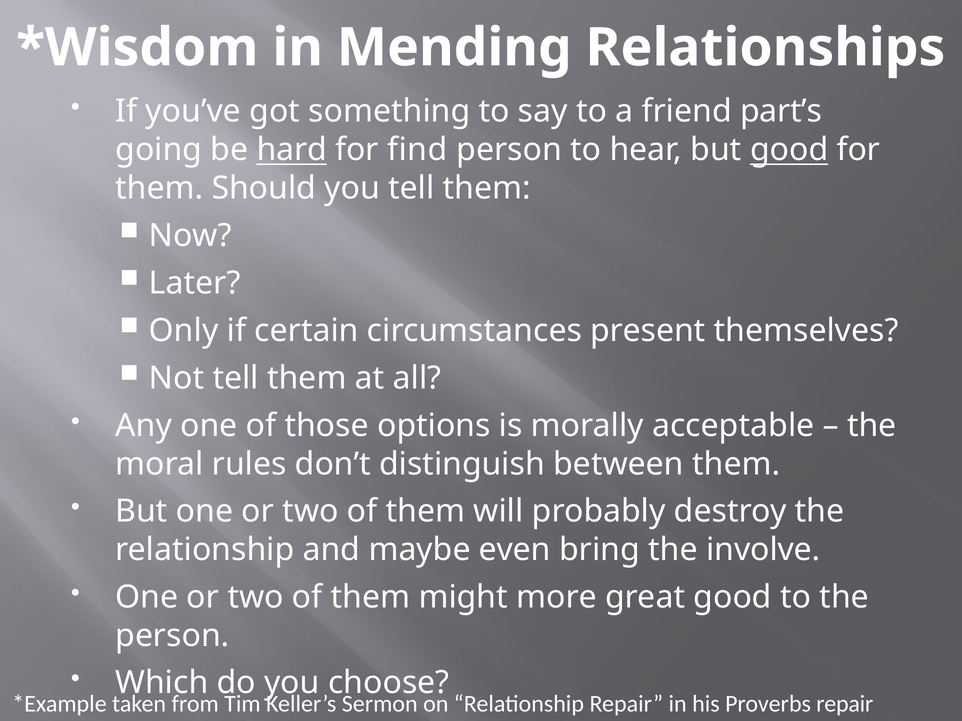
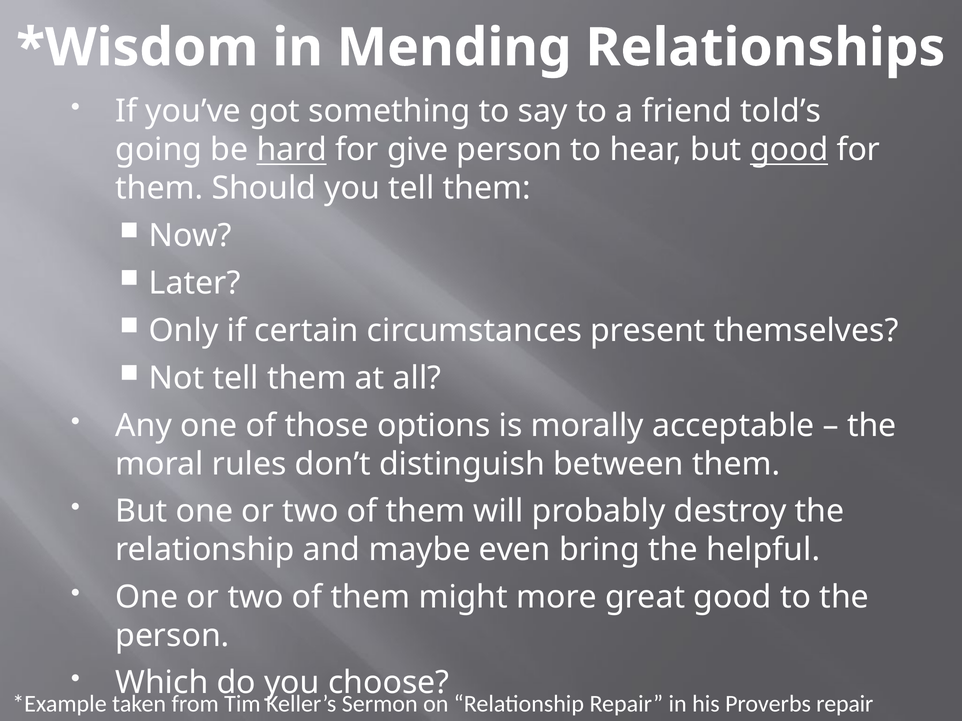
part’s: part’s -> told’s (781, 111)
find: find -> give (418, 150)
involve: involve -> helpful (763, 550)
